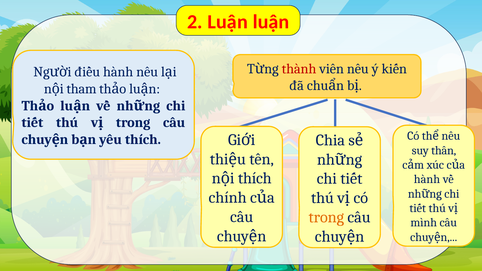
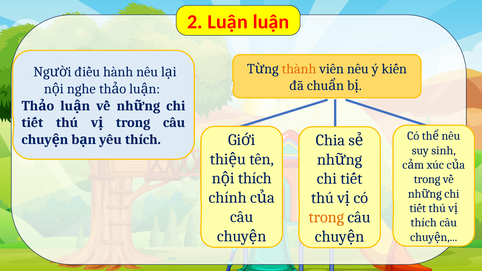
thành colour: red -> orange (299, 69)
tham: tham -> nghe (81, 89)
thân: thân -> sinh (444, 150)
hành: hành -> trong (427, 179)
mình: mình -> thích (424, 223)
